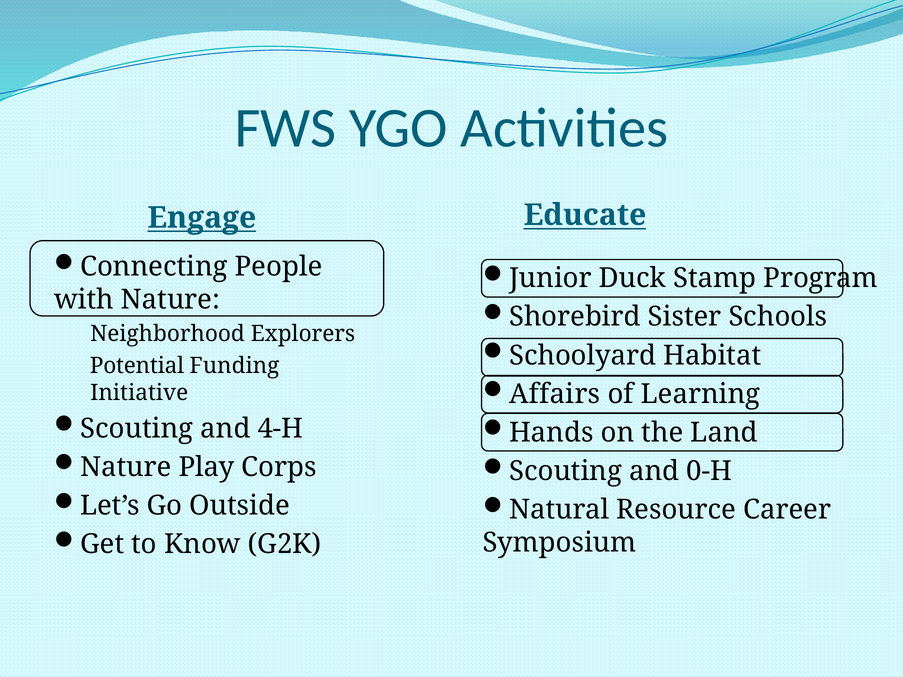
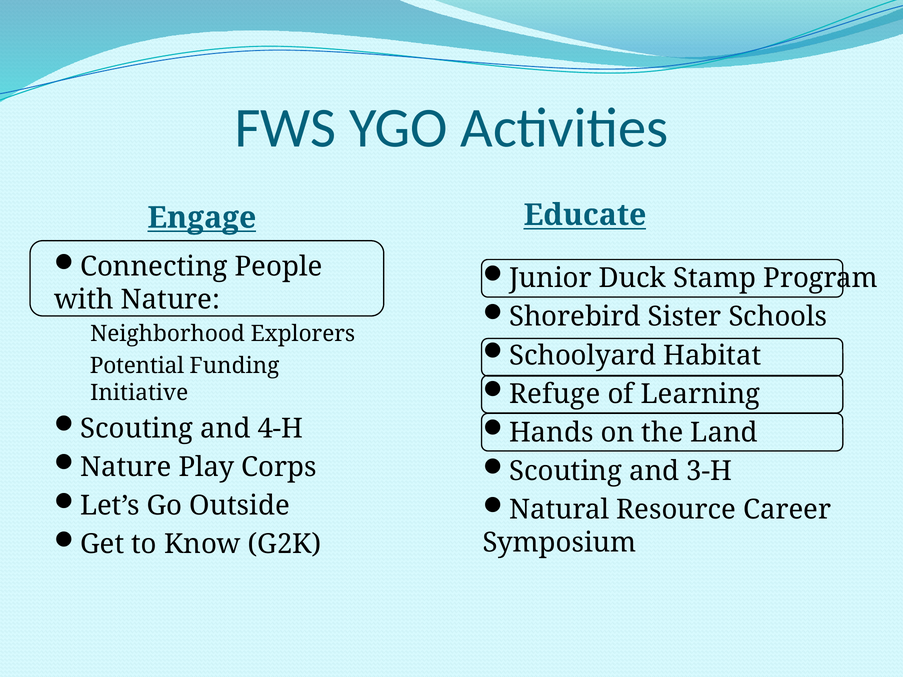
Affairs: Affairs -> Refuge (555, 394)
0-H: 0-H -> 3-H (709, 471)
